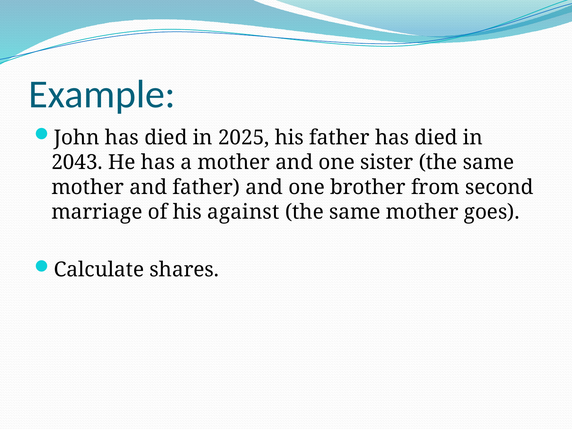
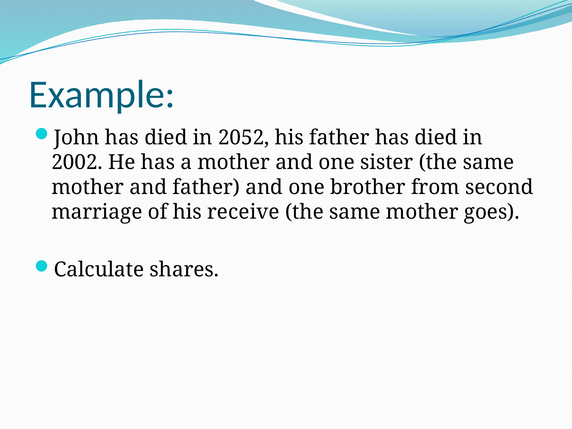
2025: 2025 -> 2052 (244, 138)
2043: 2043 -> 2002 (77, 162)
against: against -> receive (243, 212)
